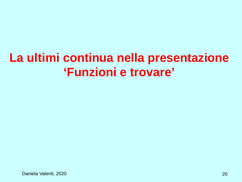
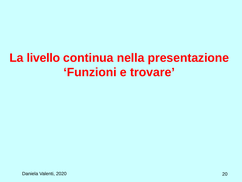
ultimi: ultimi -> livello (43, 58)
